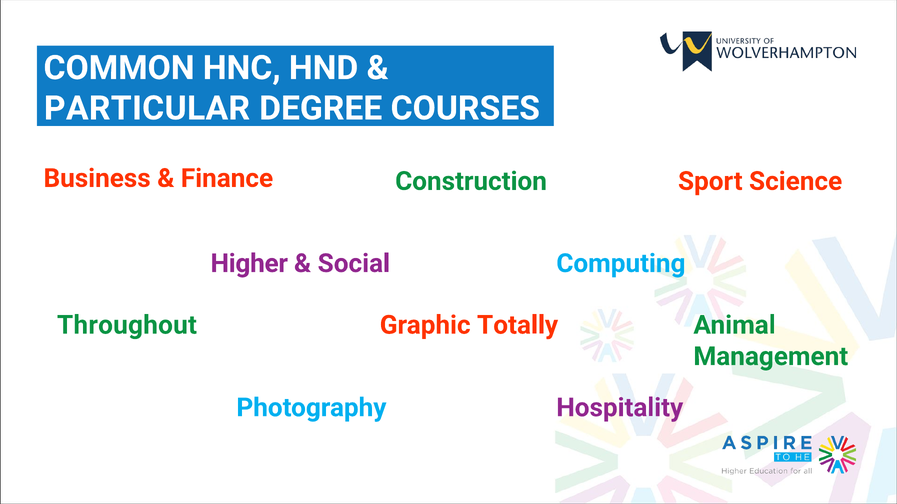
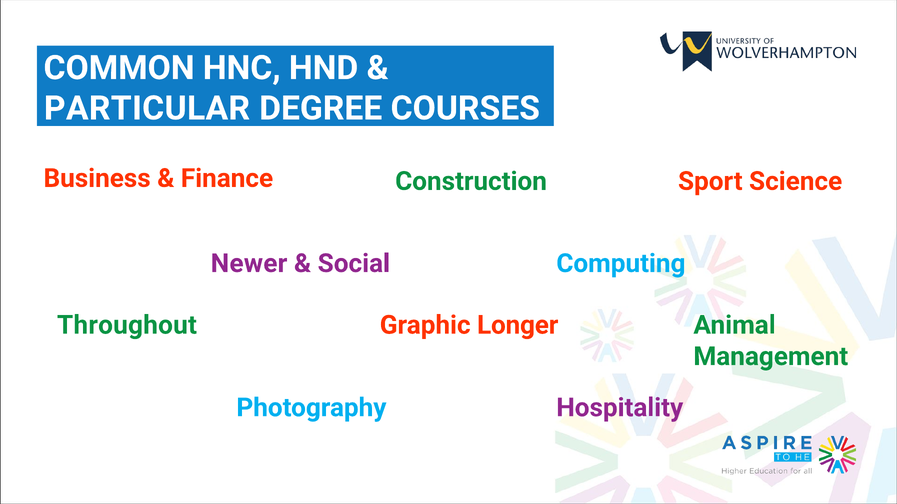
Higher: Higher -> Newer (249, 264)
Totally: Totally -> Longer (518, 325)
